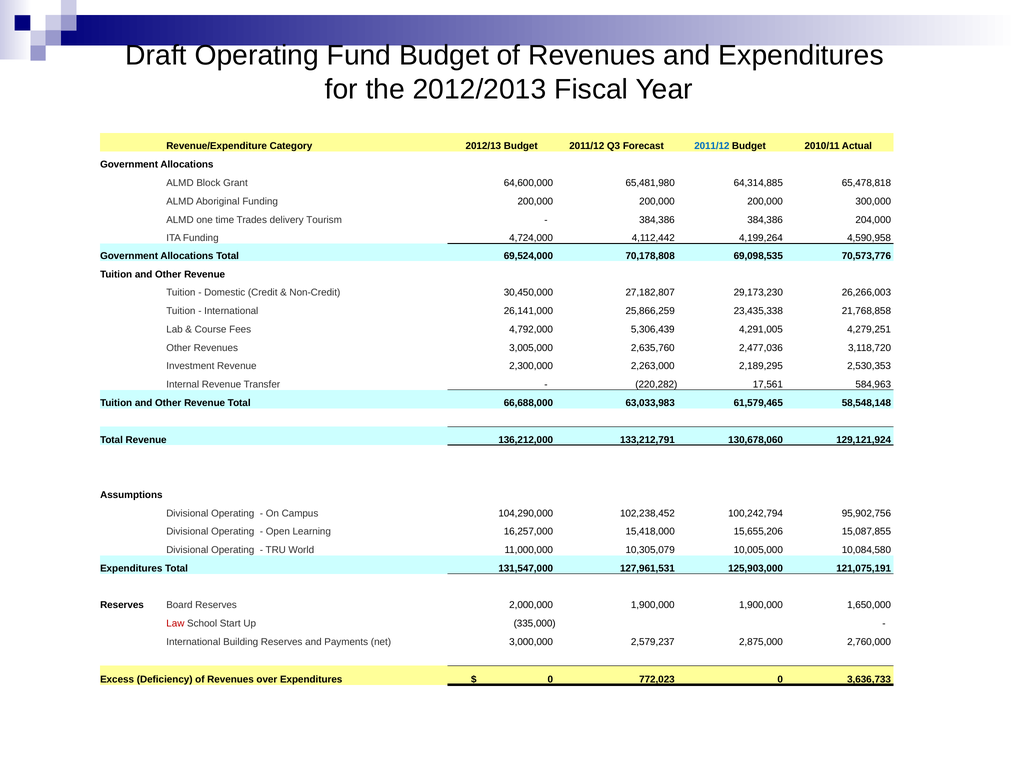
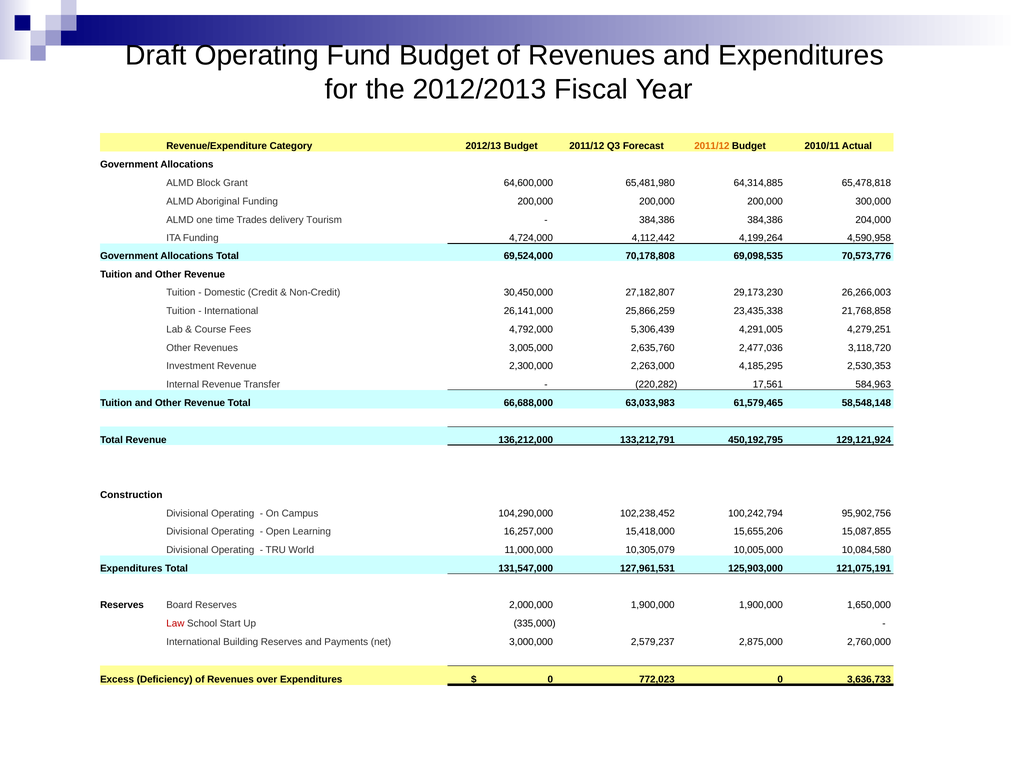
2011/12 colour: blue -> orange (712, 146)
2,189,295: 2,189,295 -> 4,185,295 (761, 366)
130,678,060: 130,678,060 -> 450,192,795 (756, 440)
Assumptions: Assumptions -> Construction (131, 495)
